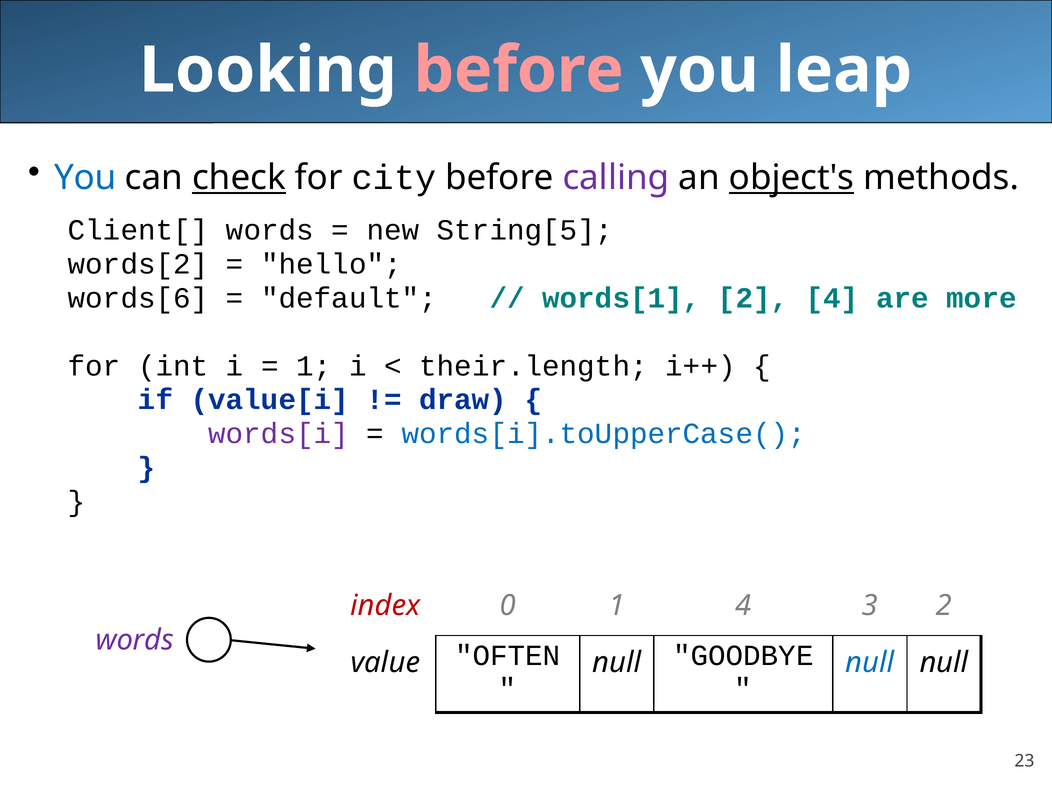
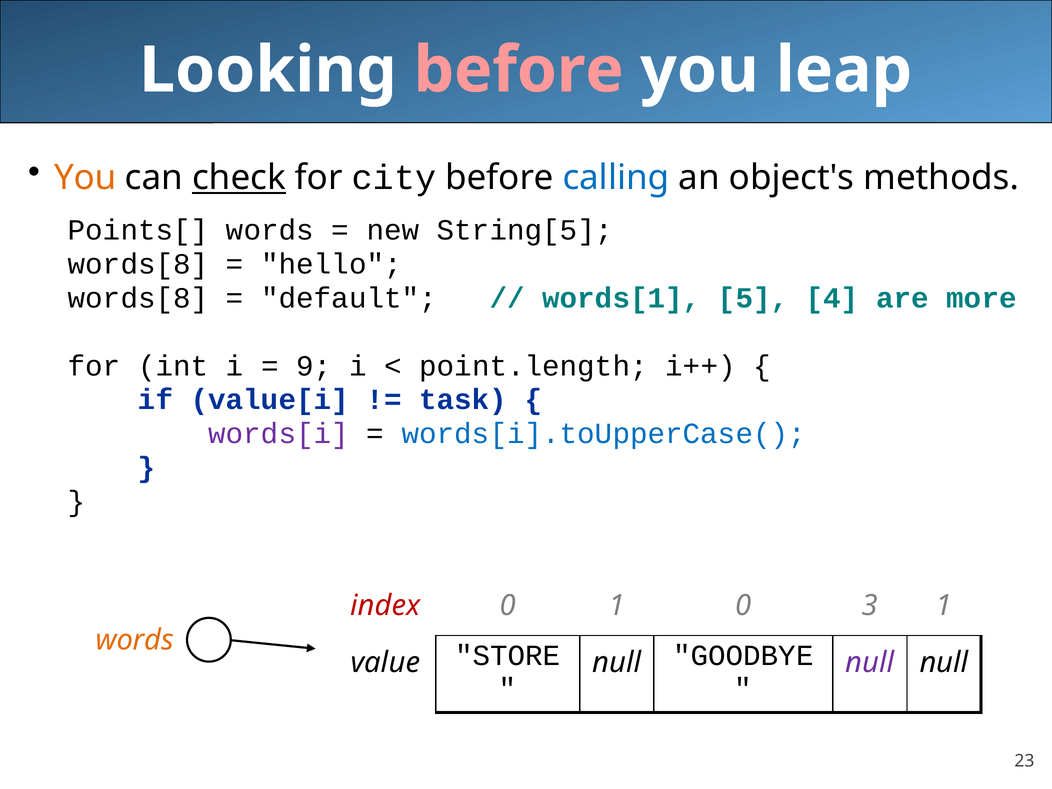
You colour: blue -> orange (85, 178)
calling colour: purple -> blue (616, 178)
object's underline: present -> none (792, 178)
Client[: Client[ -> Points[ (138, 230)
words[2: words[2 -> words[8 (138, 264)
words[6: words[6 -> words[8 (138, 298)
words[1 2: 2 -> 5 (753, 298)
1: 1 -> 9 (314, 366)
their.length: their.length -> point.length (533, 366)
draw: draw -> task (463, 400)
1 4: 4 -> 0 (743, 606)
3 2: 2 -> 1 (944, 606)
words colour: purple -> orange (135, 640)
OFTEN: OFTEN -> STORE (508, 656)
null colour: blue -> purple (870, 663)
